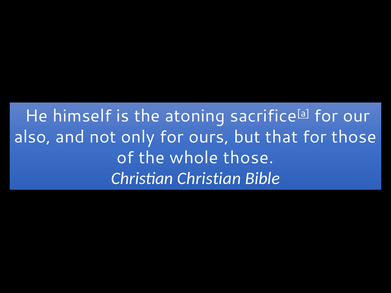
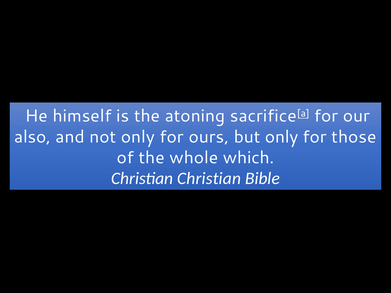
but that: that -> only (282, 137)
whole those: those -> which (249, 158)
